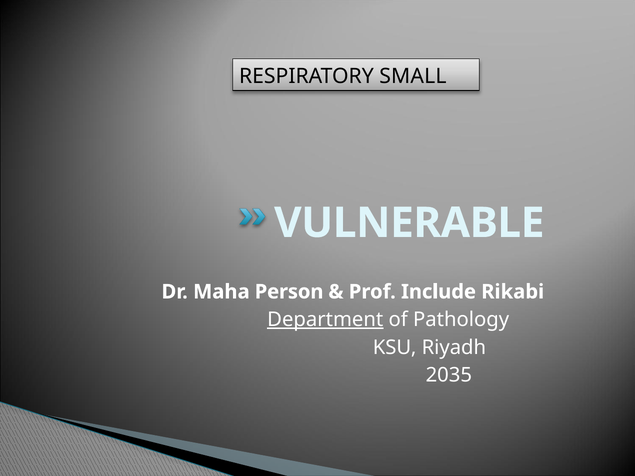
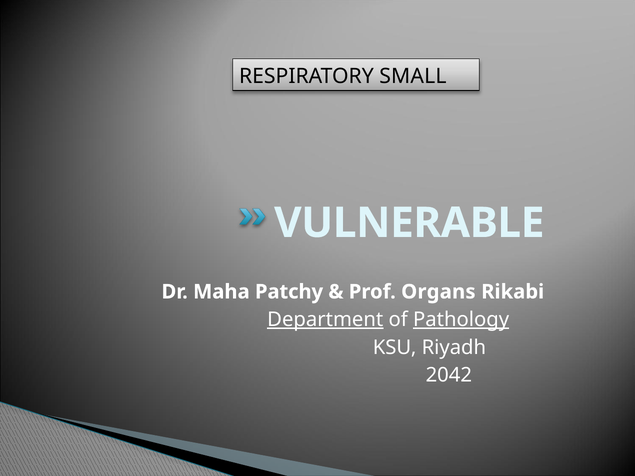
Person: Person -> Patchy (289, 292)
Include: Include -> Organs (438, 292)
Pathology underline: none -> present (461, 320)
2035: 2035 -> 2042 (449, 375)
